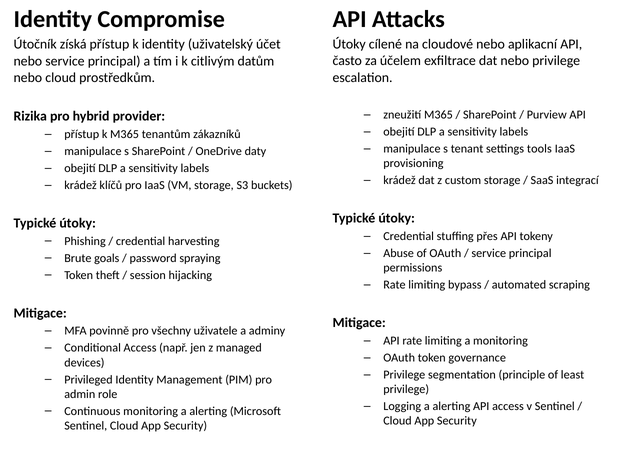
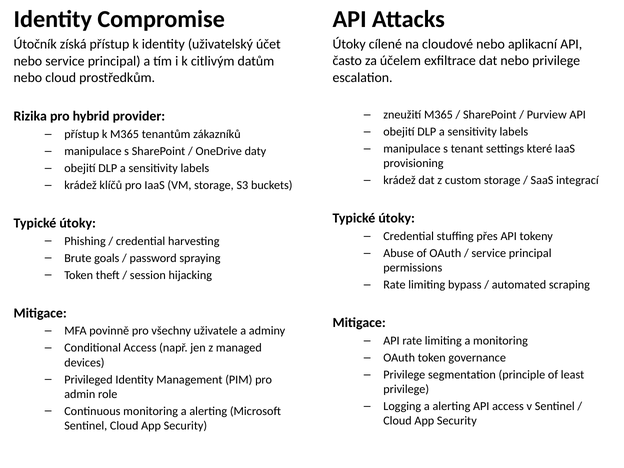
tools: tools -> které (539, 149)
